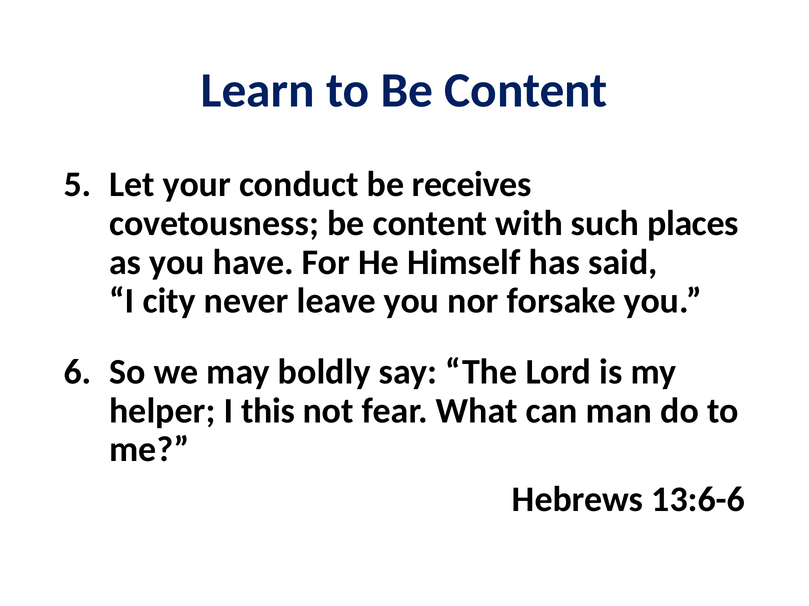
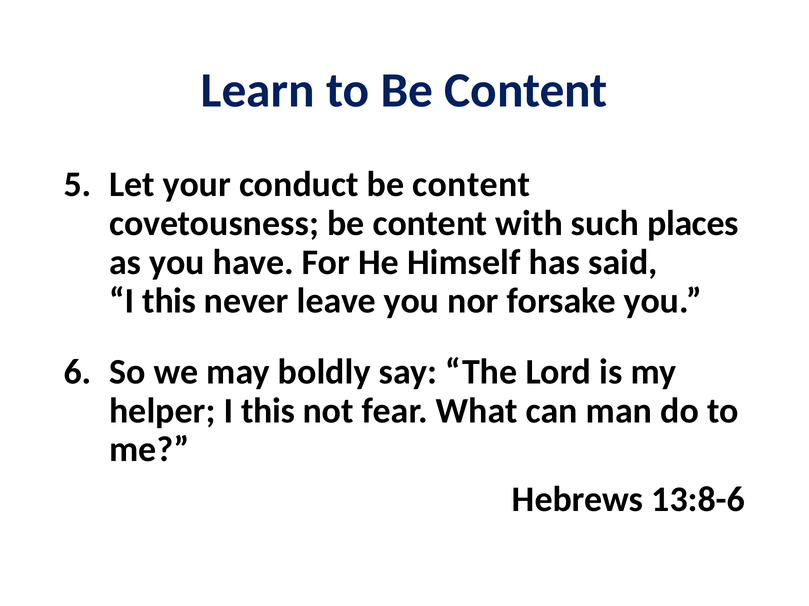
conduct be receives: receives -> content (471, 185)
city: city -> this (169, 301)
13:6-6: 13:6-6 -> 13:8-6 (698, 500)
